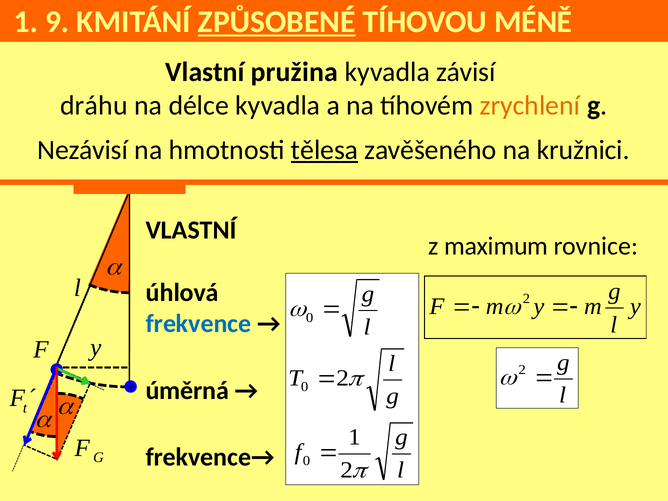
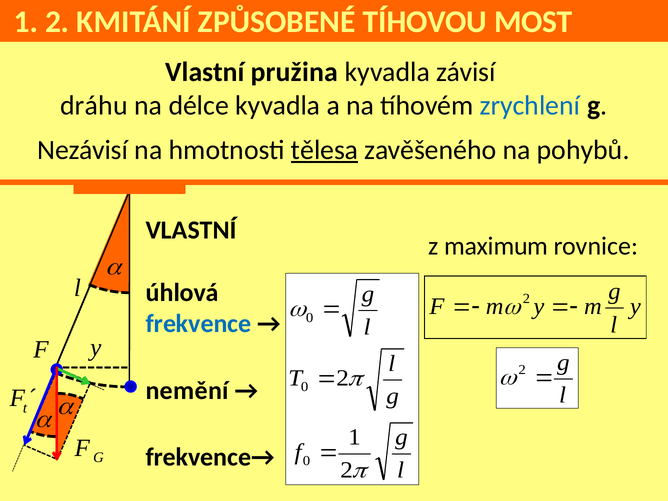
9: 9 -> 2 (57, 22)
ZPŮSOBENÉ underline: present -> none (277, 22)
MÉNĚ: MÉNĚ -> MOST (533, 22)
zrychlení colour: orange -> blue (530, 105)
kružnici: kružnici -> pohybů (583, 150)
úměrná: úměrná -> nemění (187, 391)
